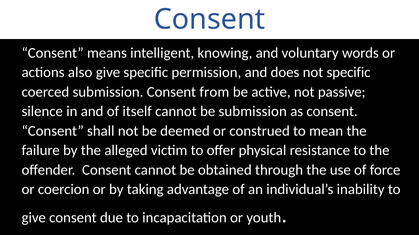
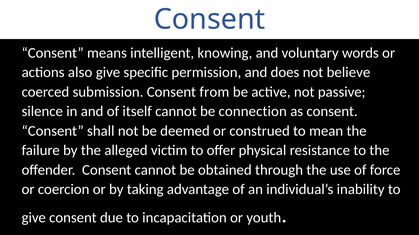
not specific: specific -> believe (348, 73)
be submission: submission -> connection (253, 112)
